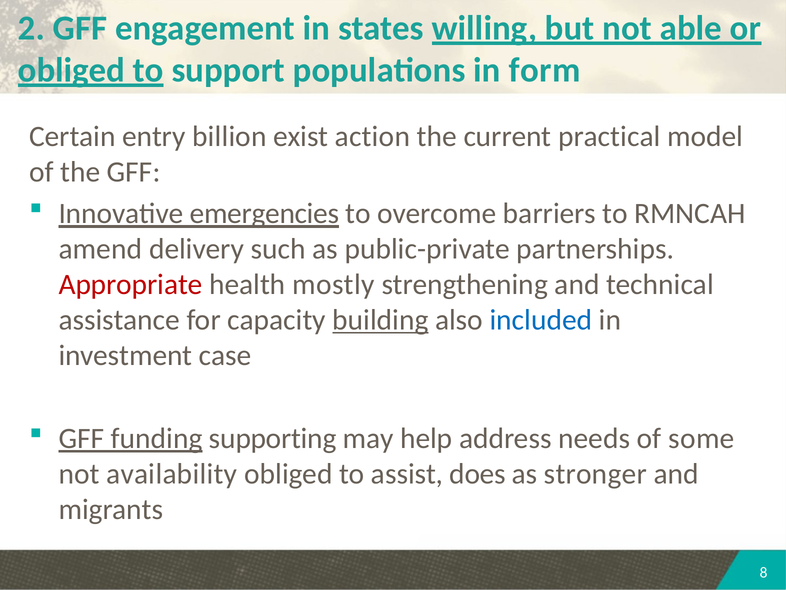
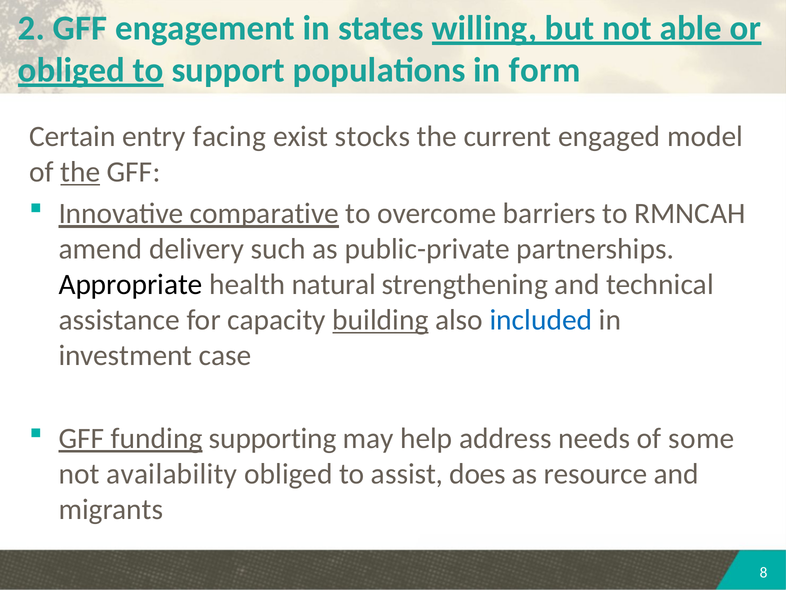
billion: billion -> facing (229, 137)
action: action -> stocks (372, 137)
practical: practical -> engaged (609, 137)
the underline: none -> present (80, 172)
emergencies: emergencies -> comparative (264, 214)
Appropriate colour: red -> black (131, 284)
mostly: mostly -> natural (334, 284)
stronger: stronger -> resource (596, 474)
